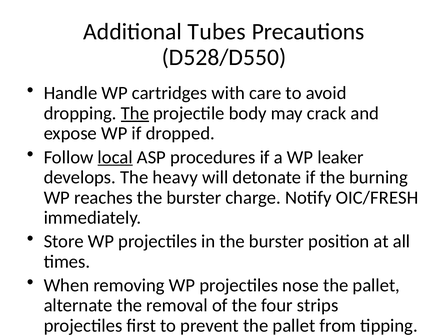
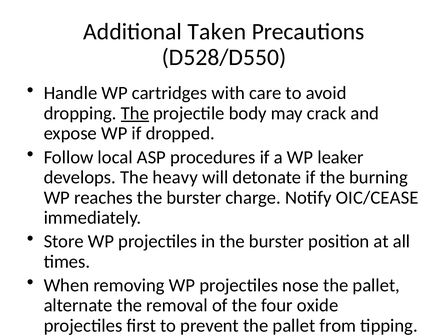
Tubes: Tubes -> Taken (217, 32)
local underline: present -> none (115, 157)
OIC/FRESH: OIC/FRESH -> OIC/CEASE (377, 198)
strips: strips -> oxide (318, 305)
